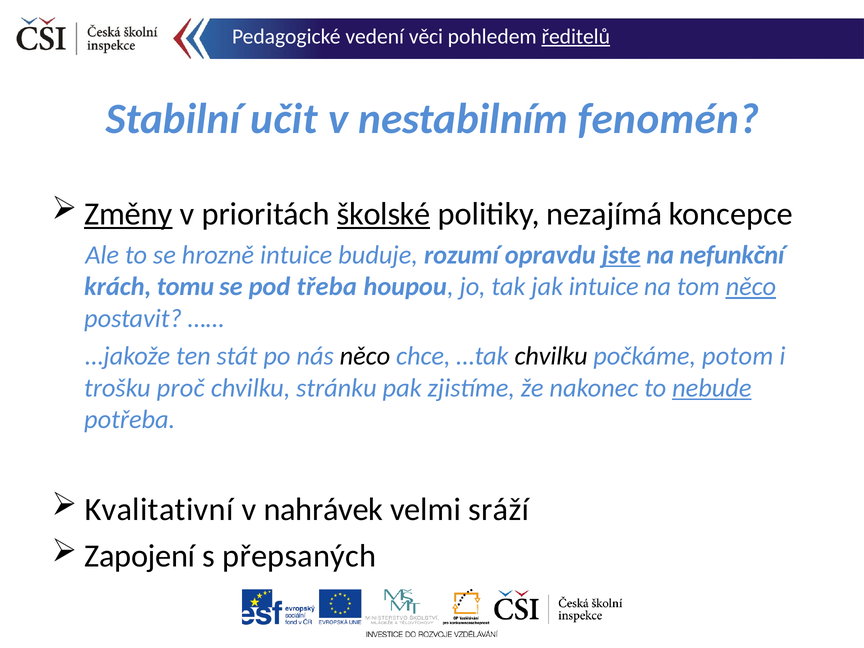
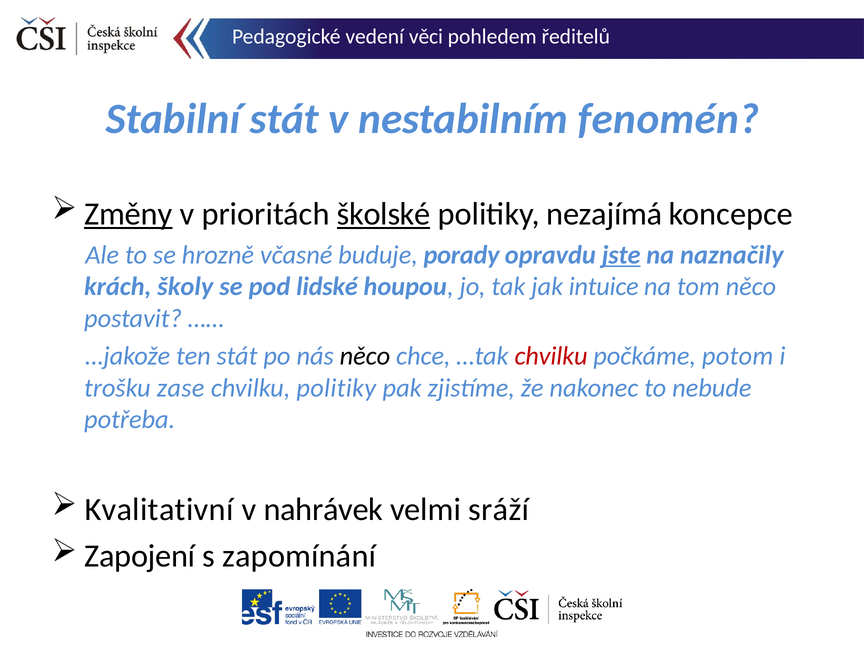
ředitelů underline: present -> none (576, 37)
Stabilní učit: učit -> stát (284, 119)
hrozně intuice: intuice -> včasné (296, 255)
rozumí: rozumí -> porady (462, 255)
nefunkční: nefunkční -> naznačily (732, 255)
tomu: tomu -> školy (185, 287)
třeba: třeba -> lidské (327, 287)
něco underline: present -> none (751, 287)
chvilku colour: black -> red (551, 356)
proč: proč -> zase (181, 388)
chvilku stránku: stránku -> politiky (336, 388)
nebude underline: present -> none (712, 388)
přepsaných: přepsaných -> zapomínání (299, 556)
